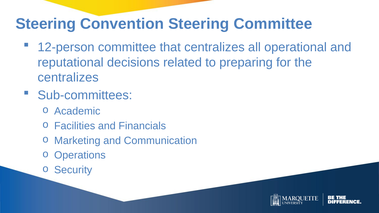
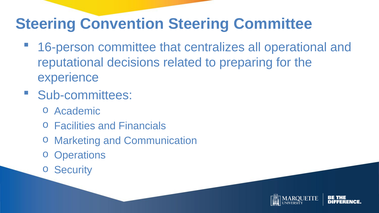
12-person: 12-person -> 16-person (66, 47)
centralizes: centralizes -> experience (68, 78)
